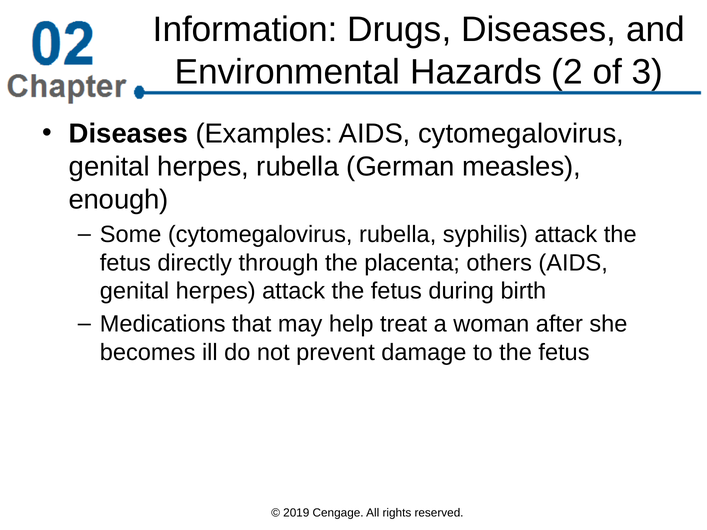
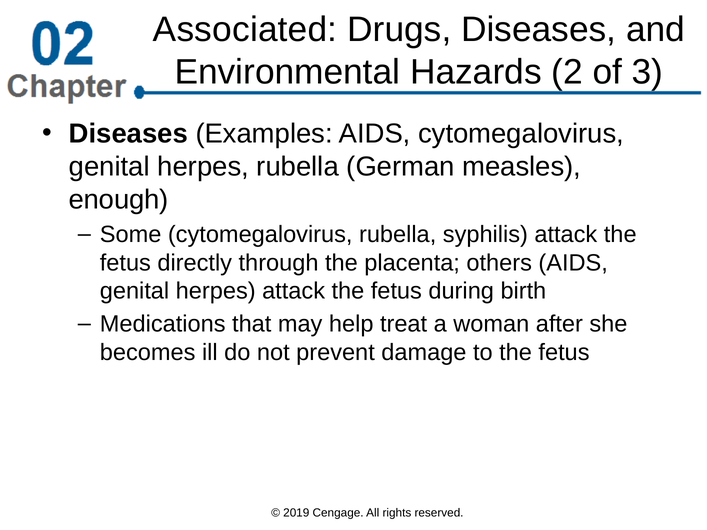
Information: Information -> Associated (245, 30)
